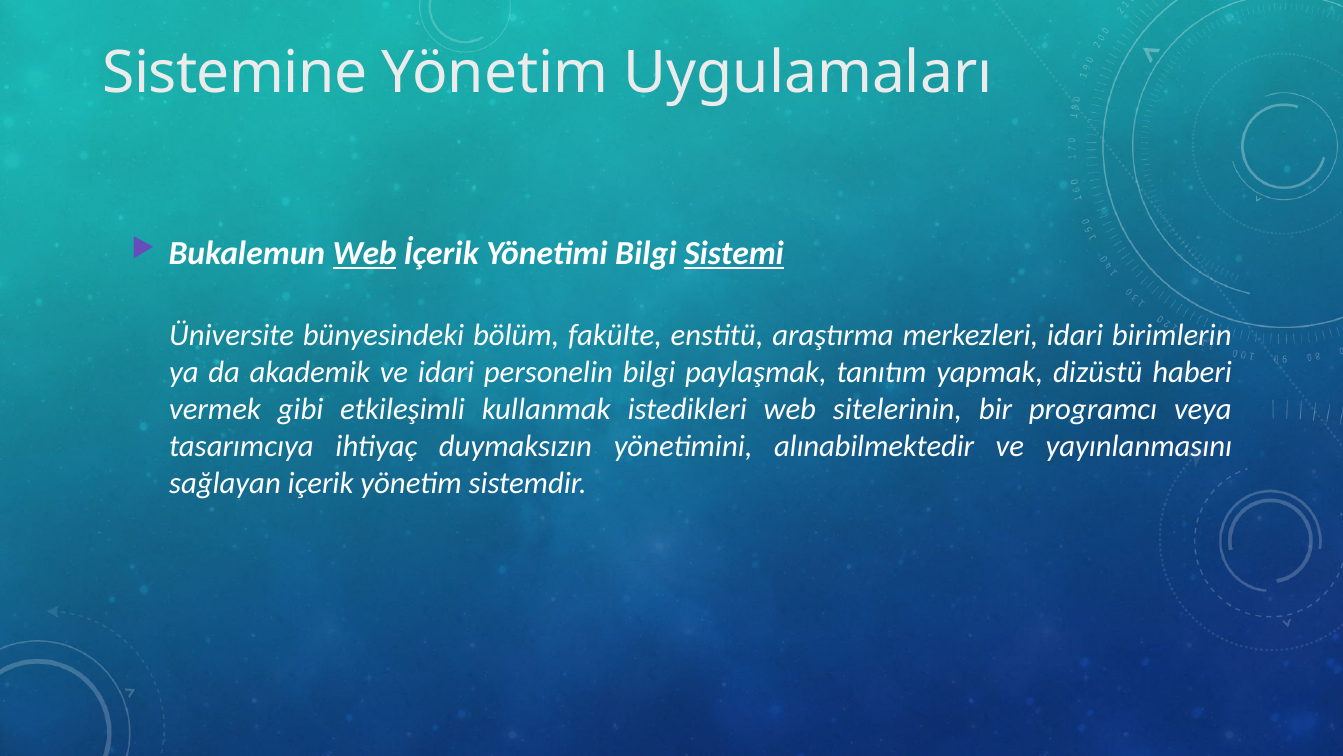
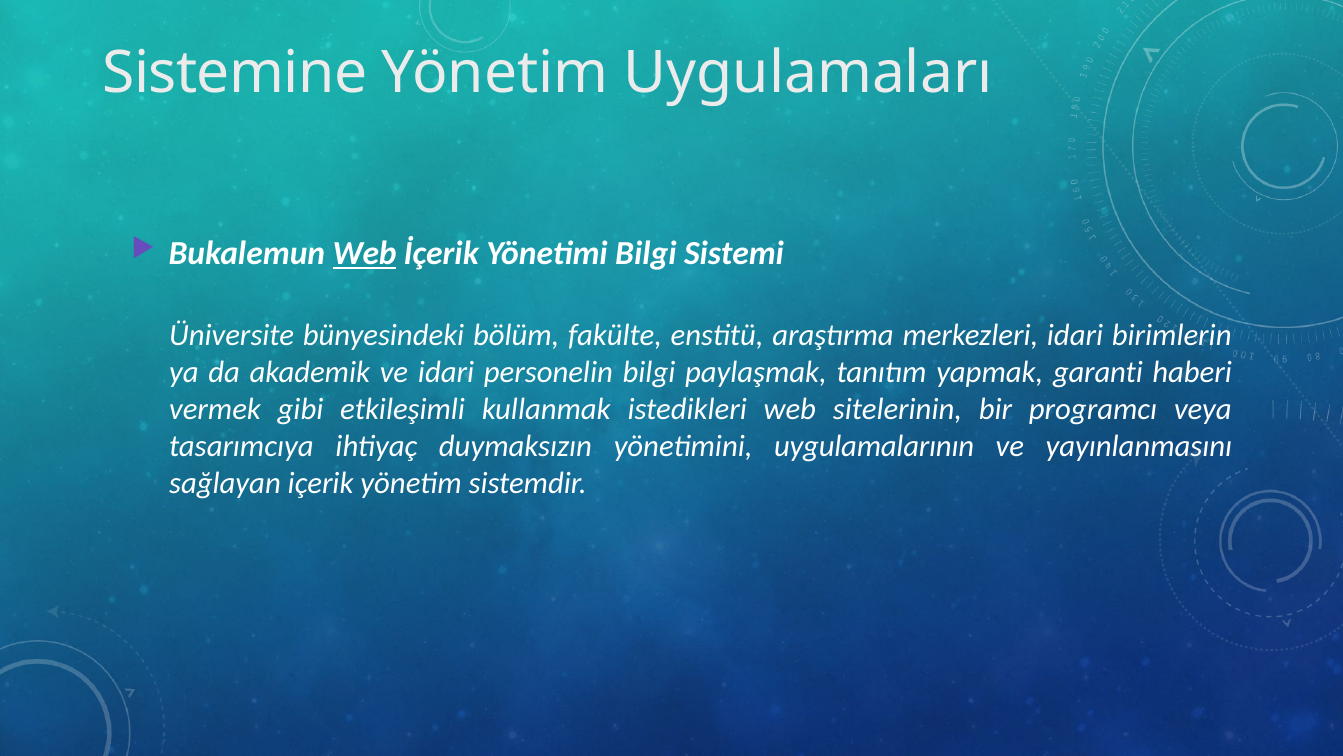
Sistemi underline: present -> none (734, 254)
dizüstü: dizüstü -> garanti (1098, 372)
alınabilmektedir: alınabilmektedir -> uygulamalarının (874, 446)
